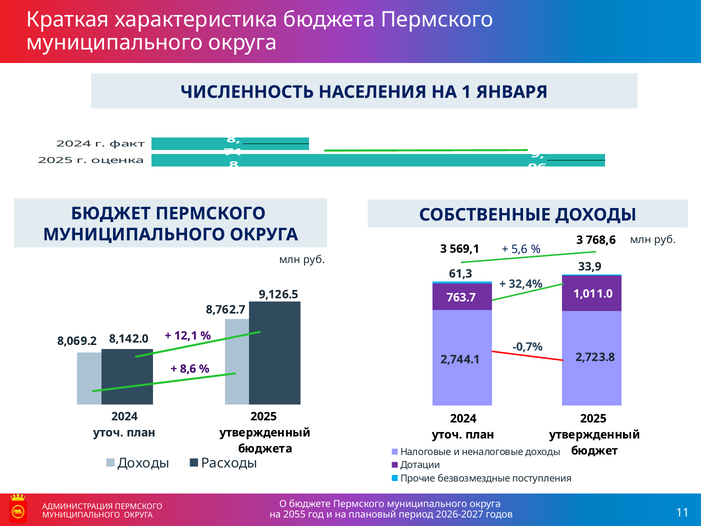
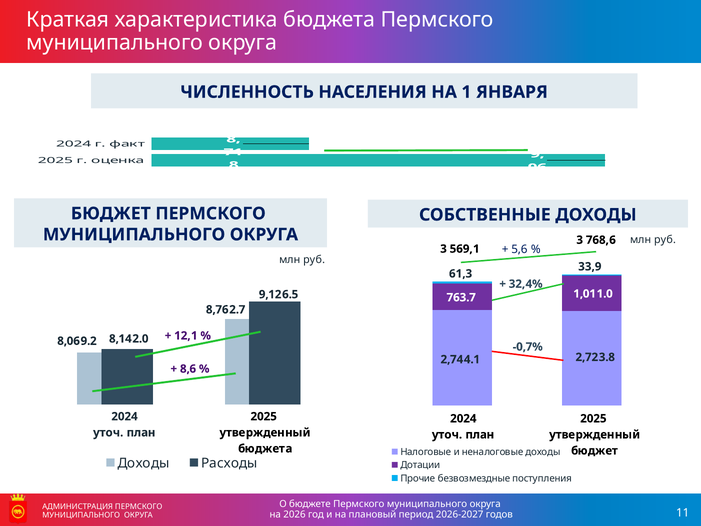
2055: 2055 -> 2026 (294, 514)
